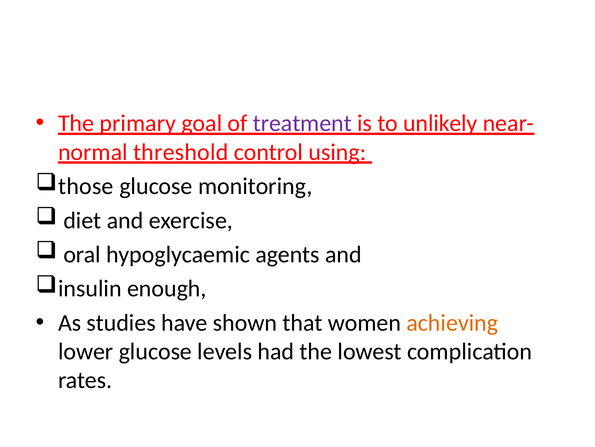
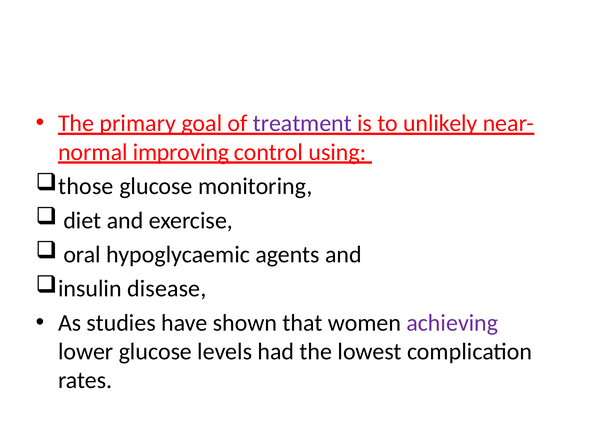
threshold: threshold -> improving (181, 152)
enough: enough -> disease (167, 288)
achieving colour: orange -> purple (452, 322)
